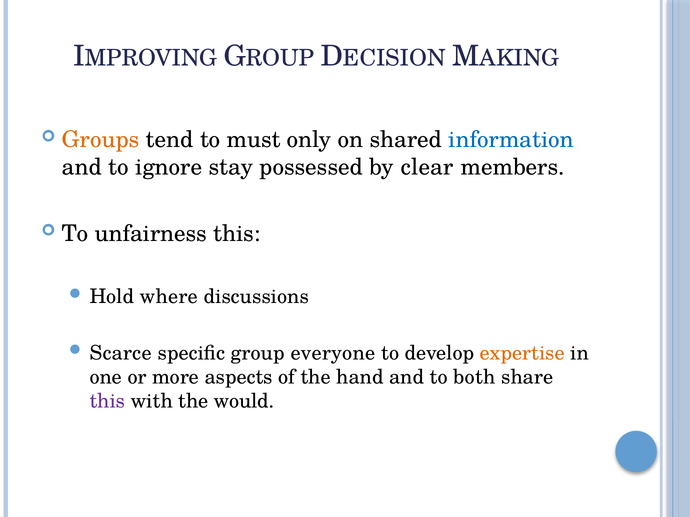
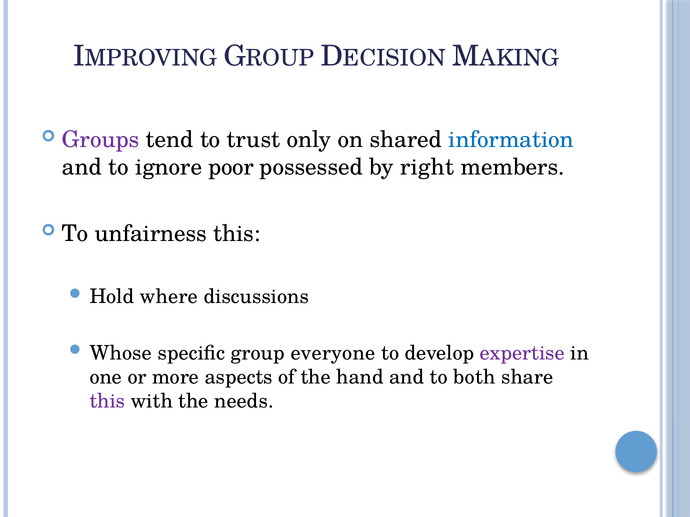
Groups colour: orange -> purple (101, 140)
must: must -> trust (254, 140)
stay: stay -> poor (231, 167)
clear: clear -> right (427, 167)
Scarce: Scarce -> Whose (121, 353)
expertise colour: orange -> purple (522, 353)
would: would -> needs (244, 402)
